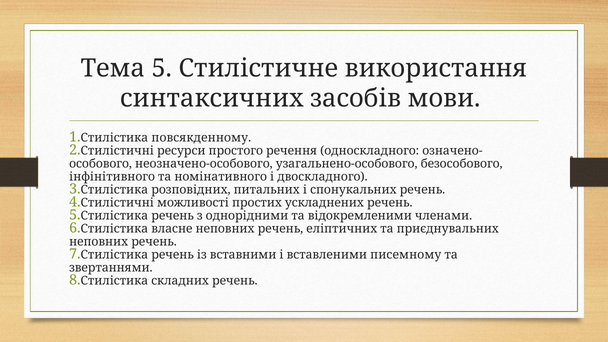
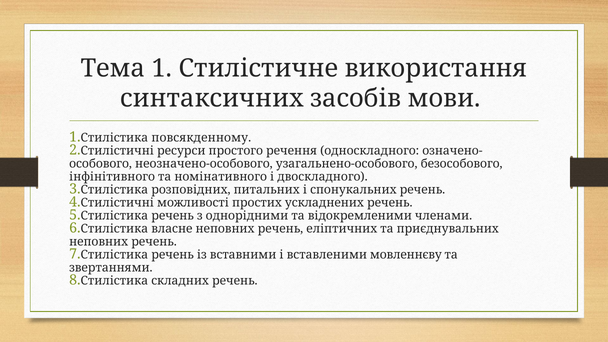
Тема 5: 5 -> 1 (162, 68)
писемному: писемному -> мовленнєву (406, 255)
